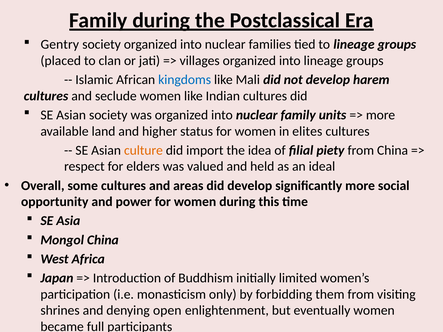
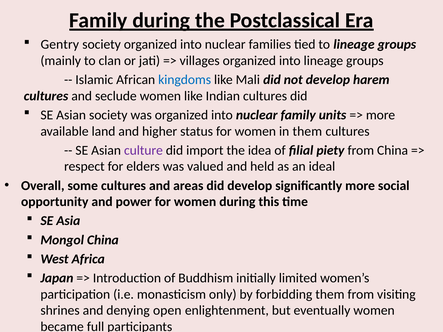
placed: placed -> mainly (61, 61)
in elites: elites -> them (307, 131)
culture colour: orange -> purple (143, 150)
